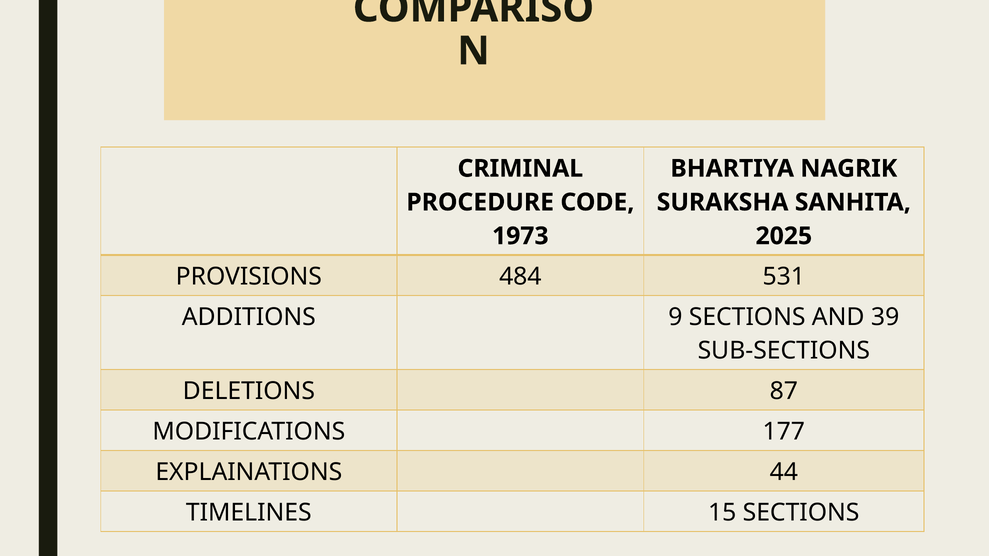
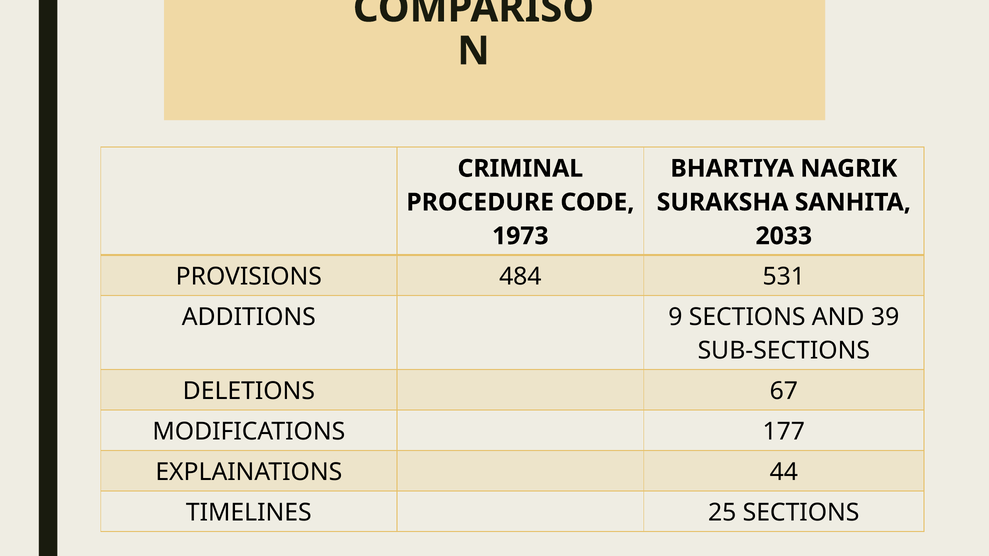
2025: 2025 -> 2033 (784, 236)
87: 87 -> 67 (784, 391)
15: 15 -> 25 (722, 513)
